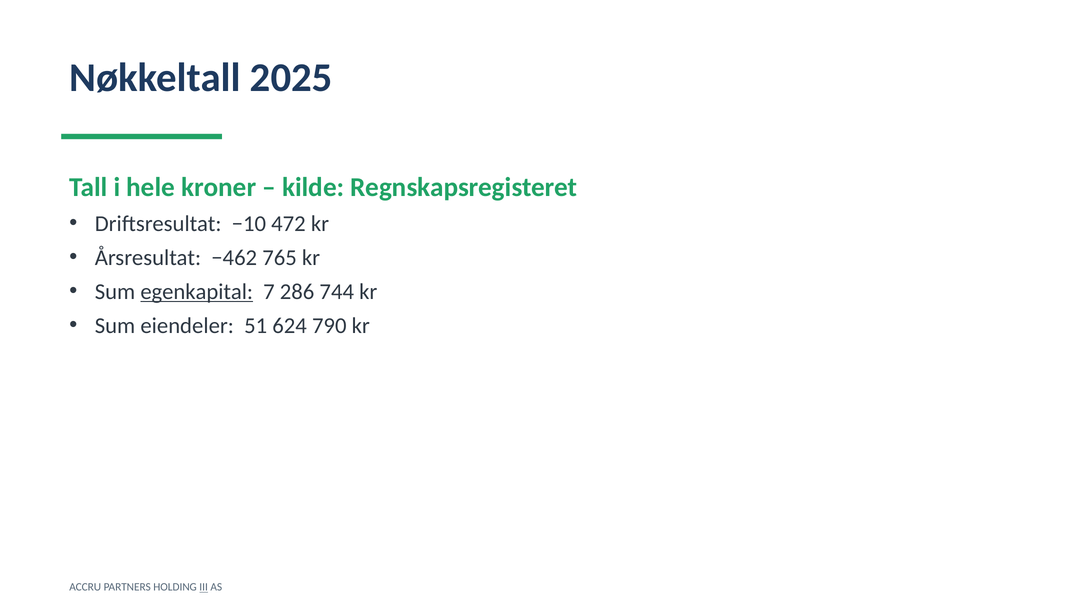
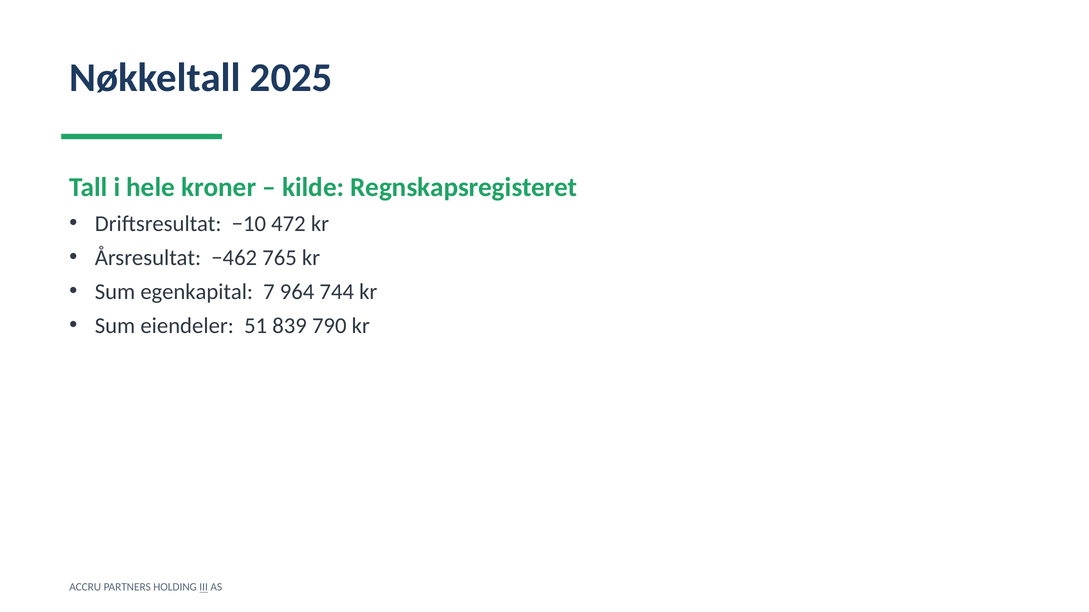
egenkapital underline: present -> none (197, 292)
286: 286 -> 964 (297, 292)
624: 624 -> 839 (290, 326)
